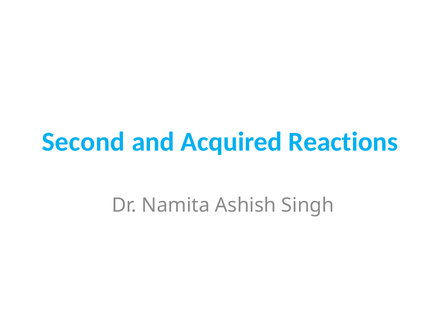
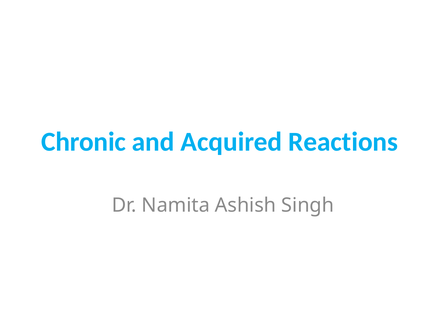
Second: Second -> Chronic (84, 142)
